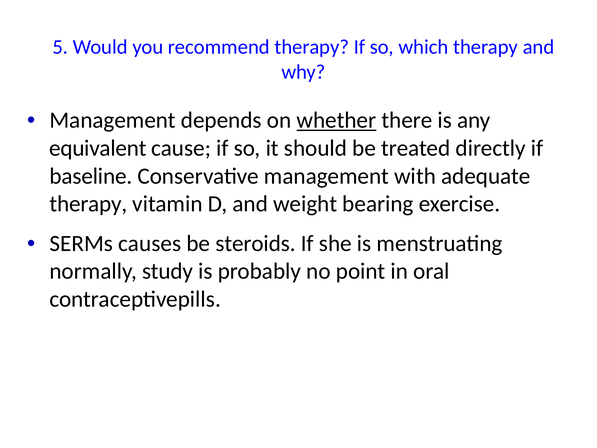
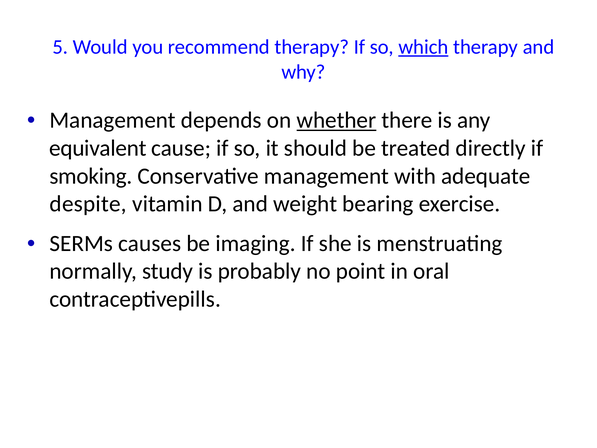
which underline: none -> present (423, 47)
baseline: baseline -> smoking (91, 176)
therapy: therapy -> despite (88, 204)
steroids: steroids -> imaging (255, 243)
